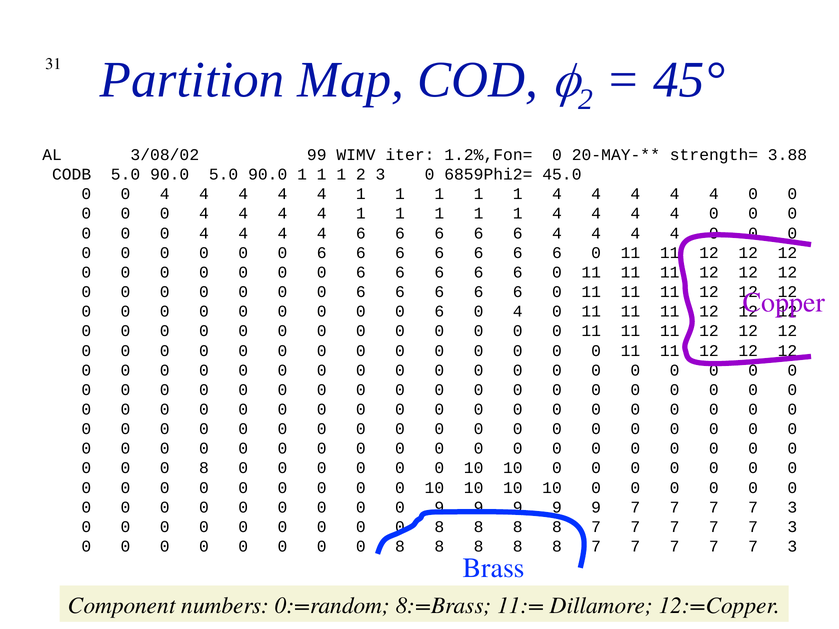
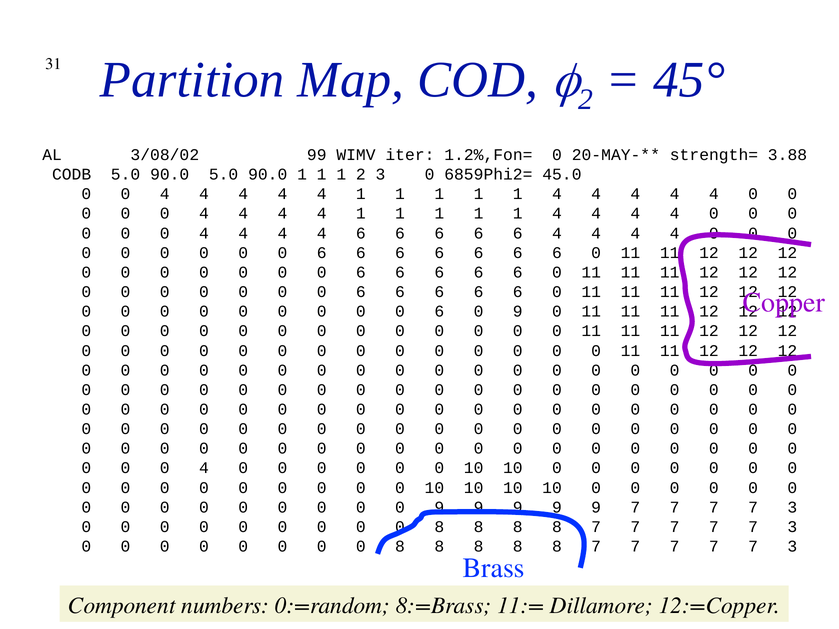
6 0 4: 4 -> 9 (518, 312)
8: 8 -> 4 (204, 468)
